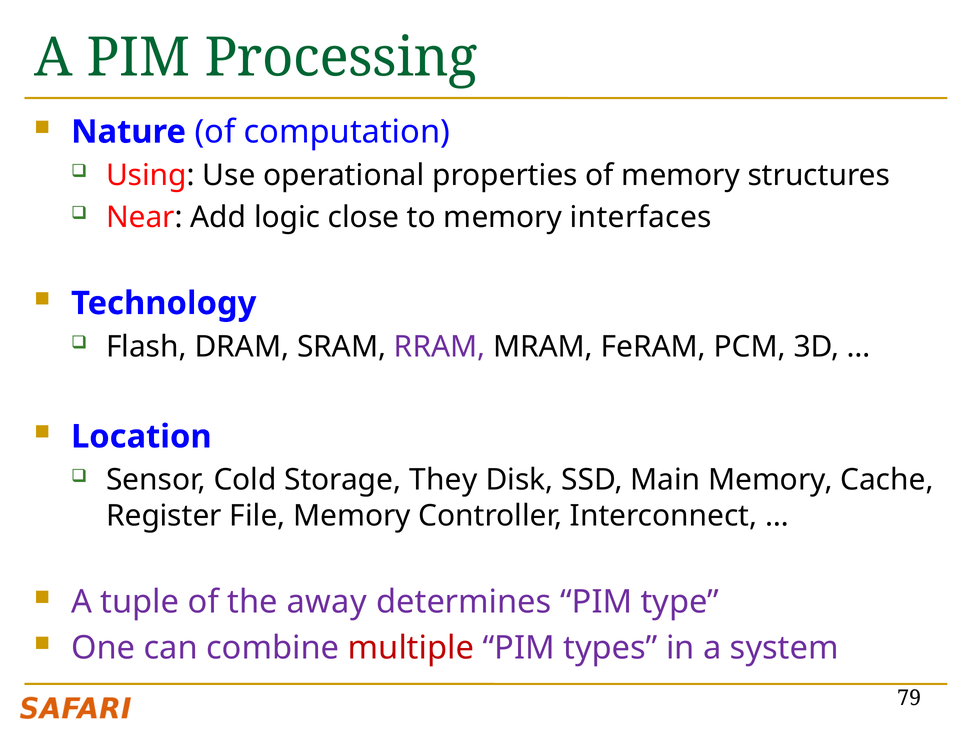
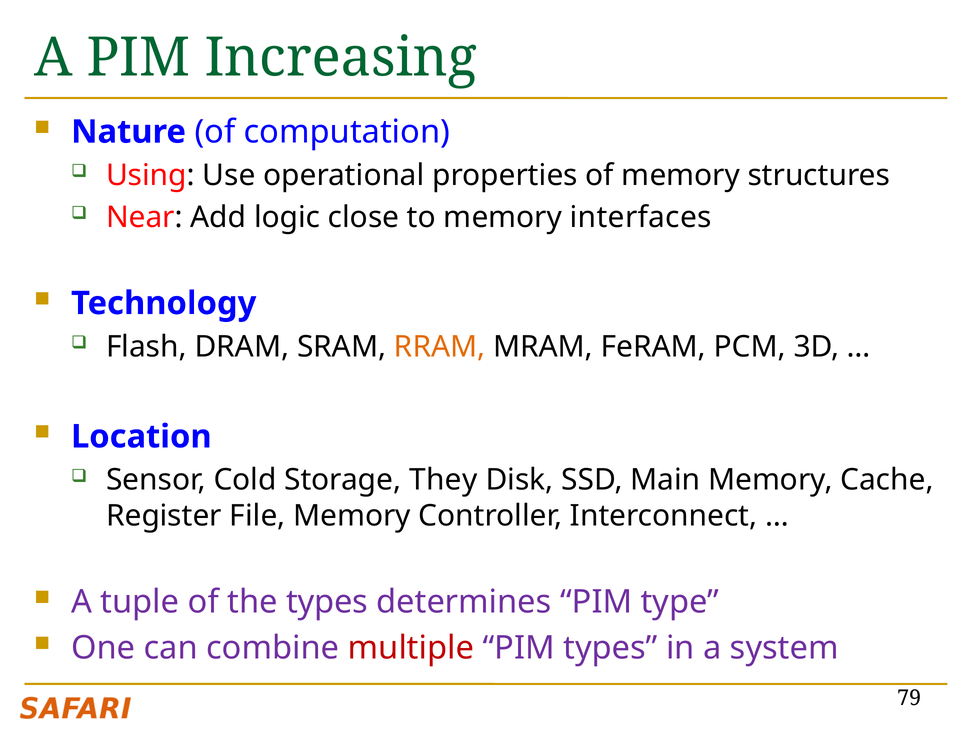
Processing: Processing -> Increasing (341, 58)
RRAM colour: purple -> orange (440, 347)
the away: away -> types (327, 602)
